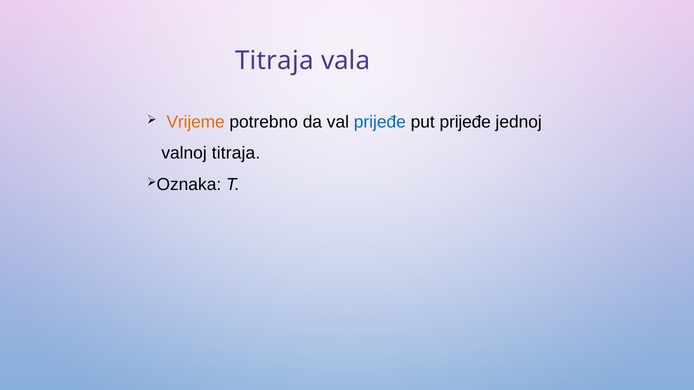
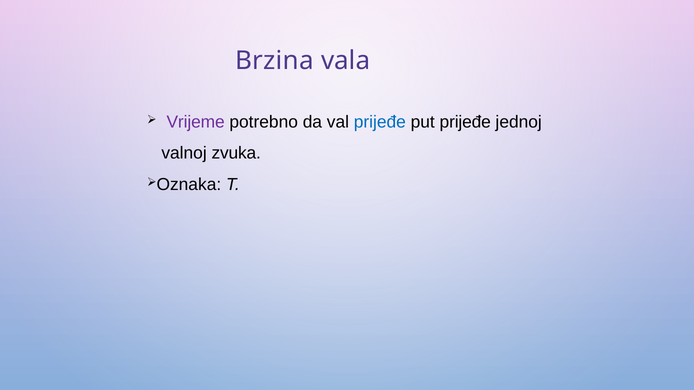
Titraja: Titraja -> Brzina (274, 61)
Vrijeme colour: orange -> purple (196, 122)
valnoj titraja: titraja -> zvuka (236, 153)
